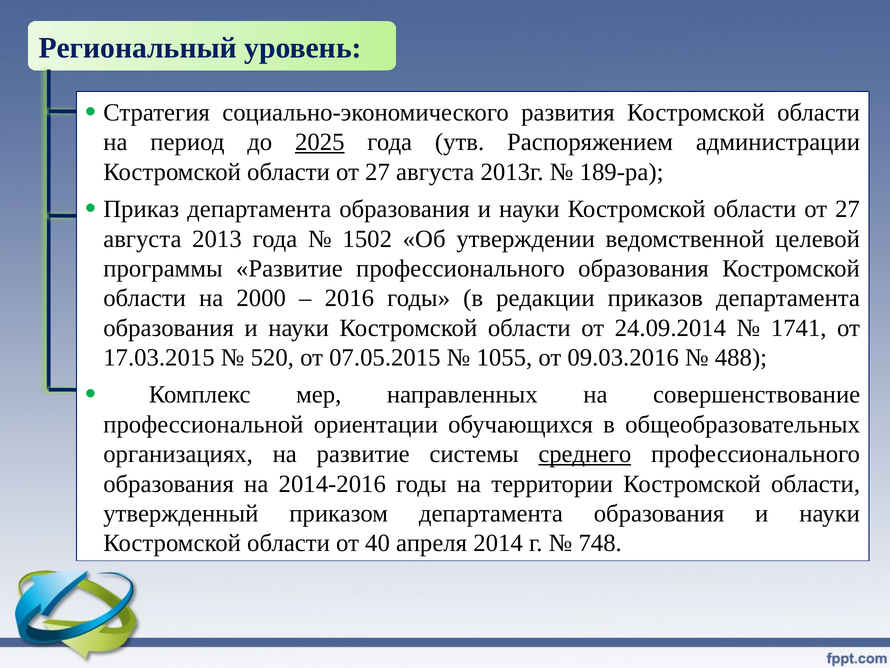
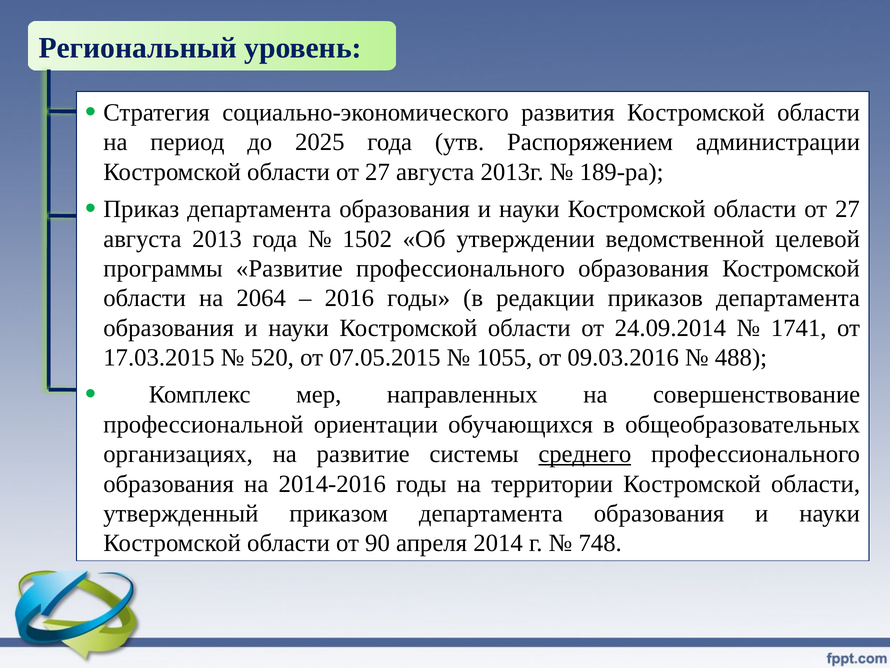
2025 underline: present -> none (320, 142)
2000: 2000 -> 2064 (261, 298)
40: 40 -> 90 (377, 543)
